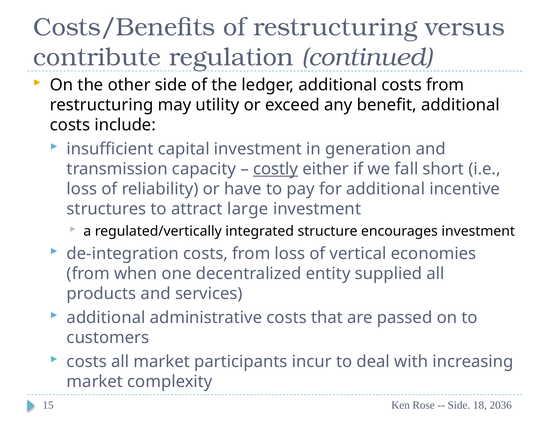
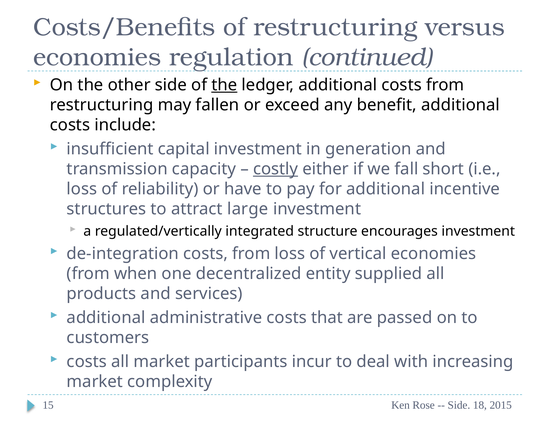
contribute: contribute -> economies (97, 57)
the underline: none -> present (224, 85)
utility: utility -> fallen (217, 105)
2036: 2036 -> 2015 (501, 406)
